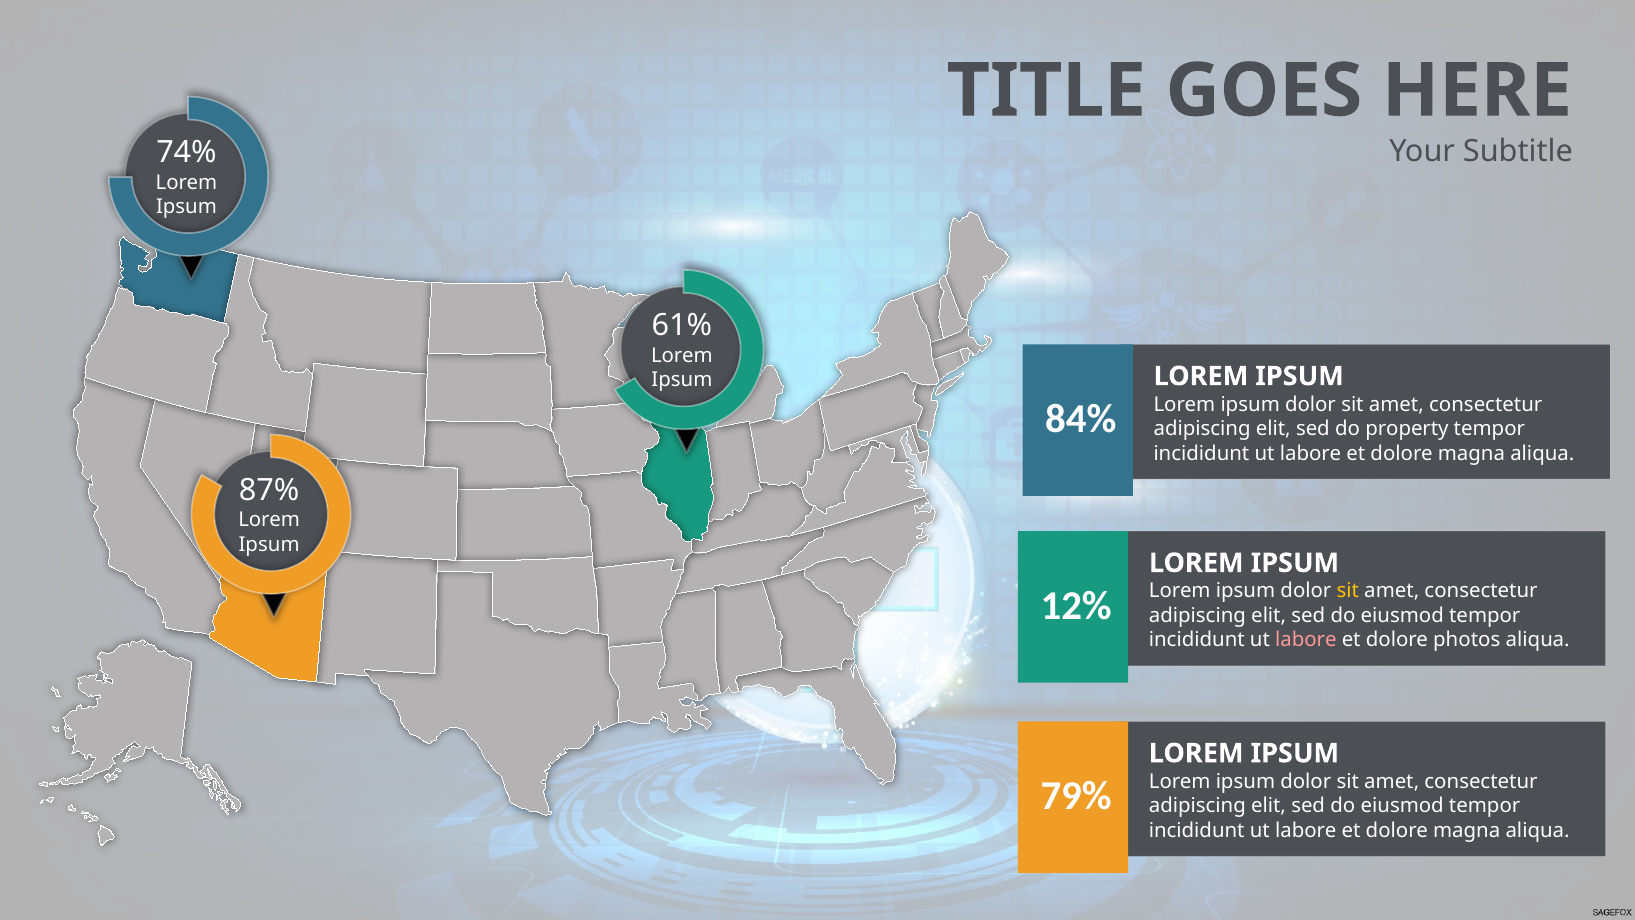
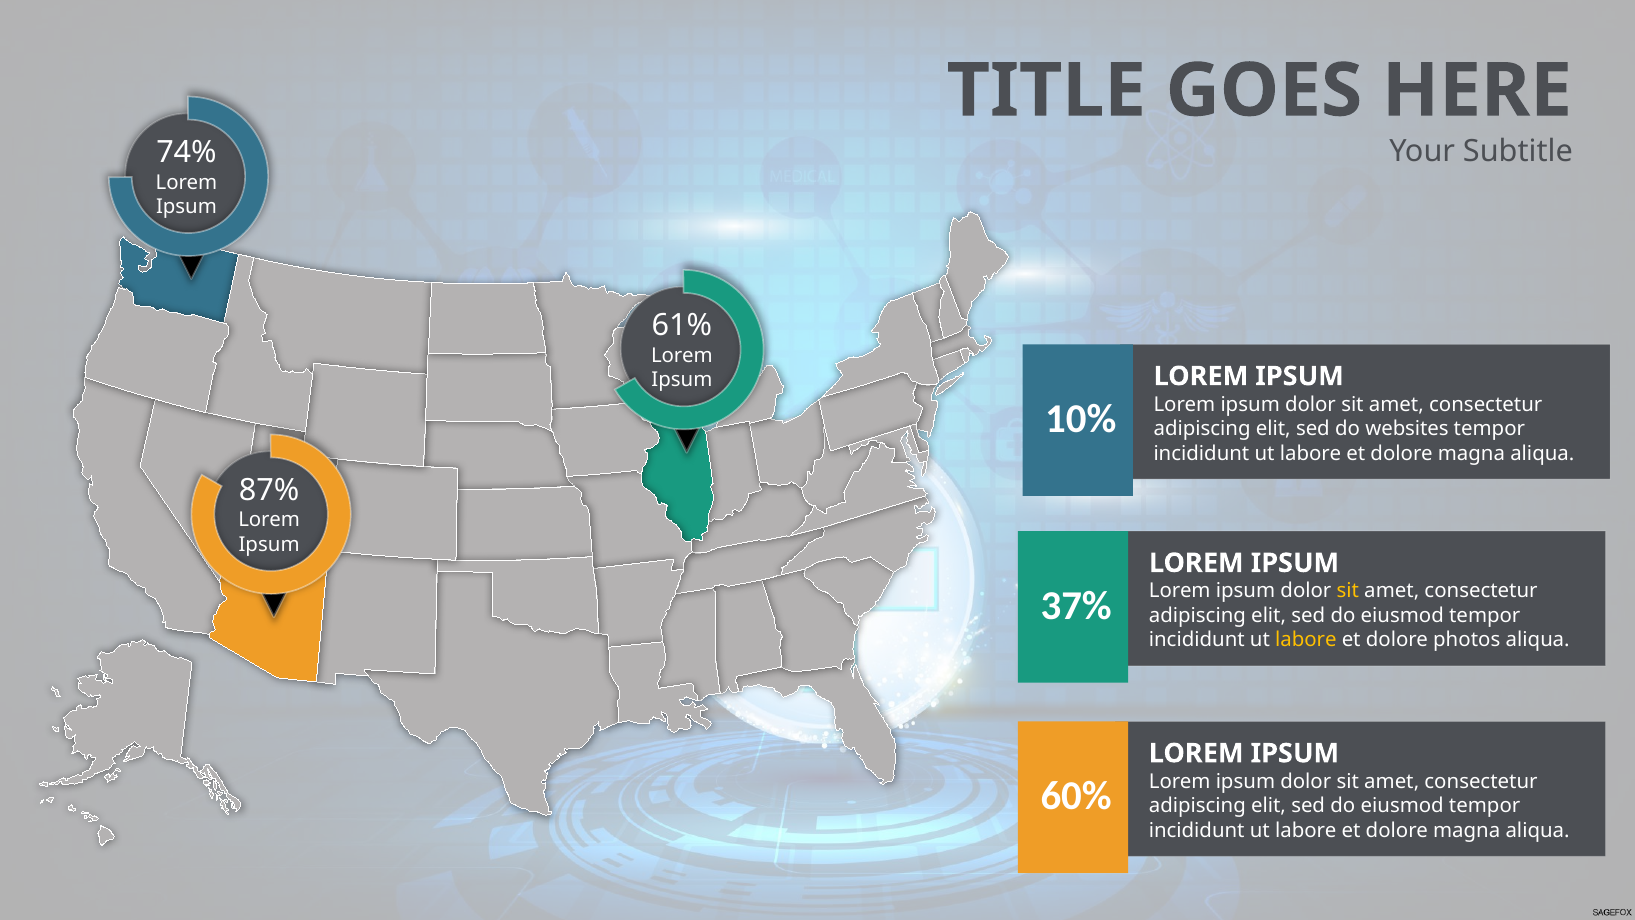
84%: 84% -> 10% (1081, 419)
property: property -> websites (1407, 429)
12%: 12% -> 37% (1076, 605)
labore colour: pink -> yellow (1306, 640)
79%: 79% -> 60% (1076, 796)
